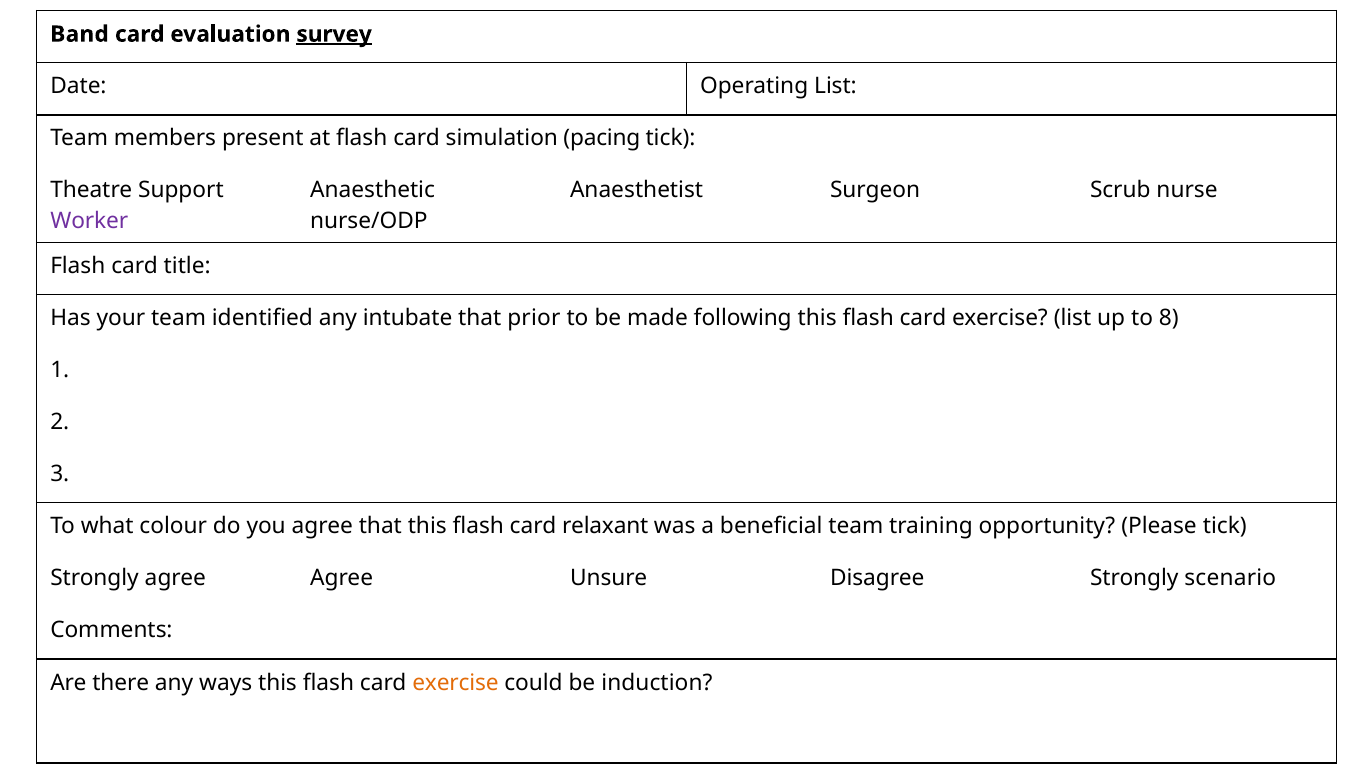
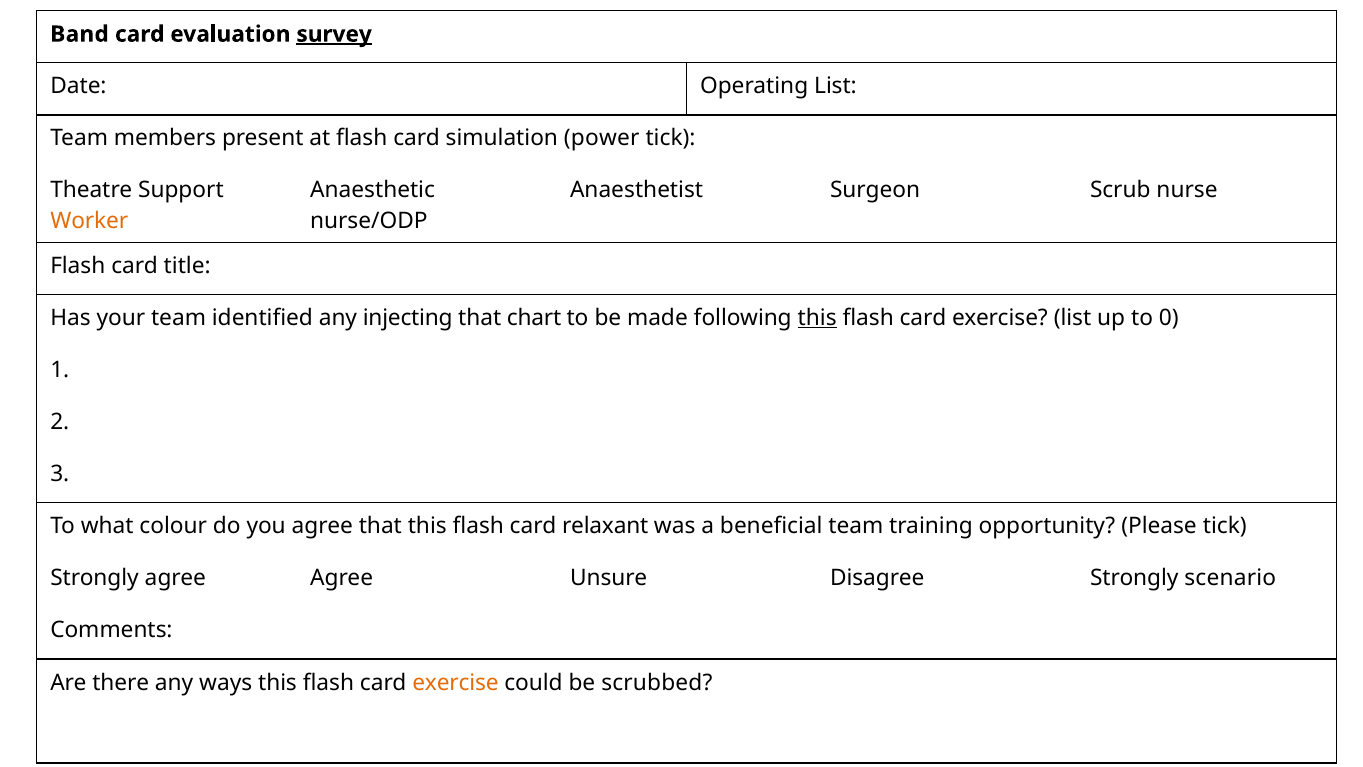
pacing: pacing -> power (602, 138)
Worker colour: purple -> orange (89, 221)
intubate: intubate -> injecting (408, 318)
prior: prior -> chart (534, 318)
this underline: none -> present (817, 318)
8: 8 -> 0 (1169, 318)
induction: induction -> scrubbed (657, 682)
